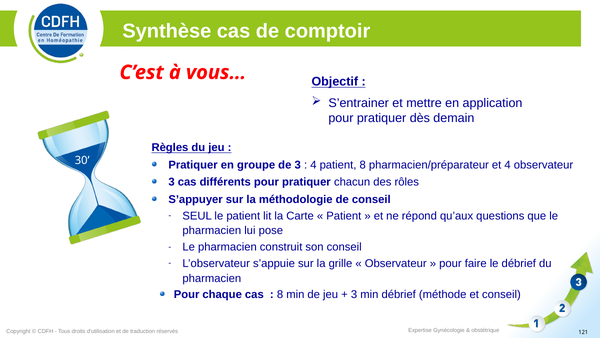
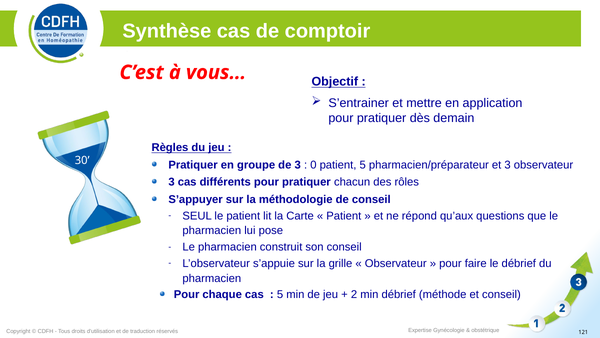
4: 4 -> 0 (313, 165)
patient 8: 8 -> 5 (363, 165)
et 4: 4 -> 3 (508, 165)
8: 8 -> 5 (280, 294)
3: 3 -> 2 (354, 294)
